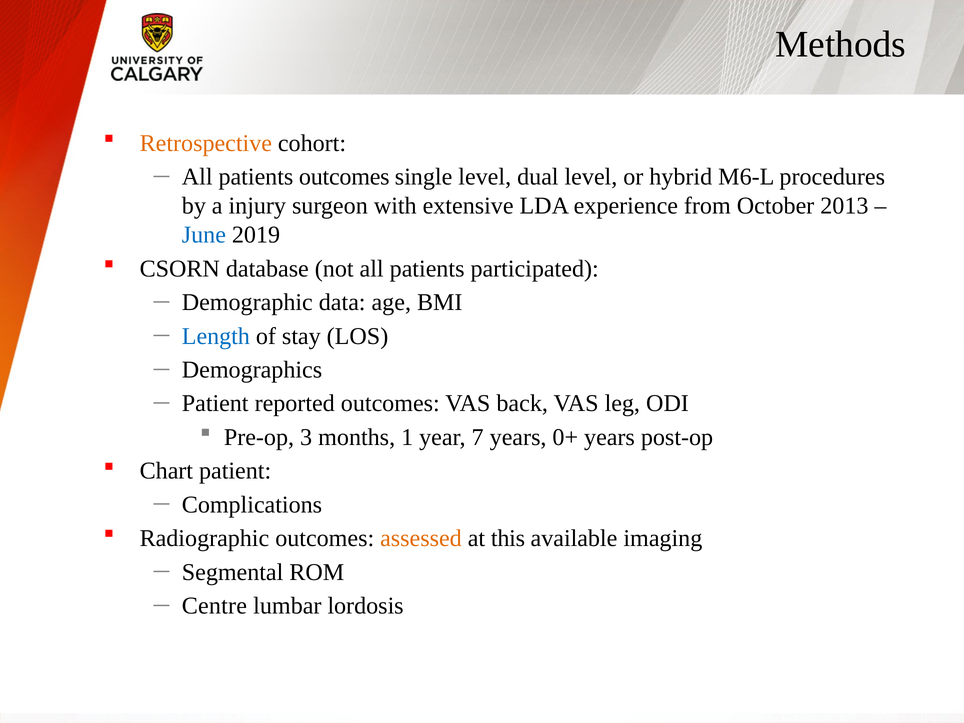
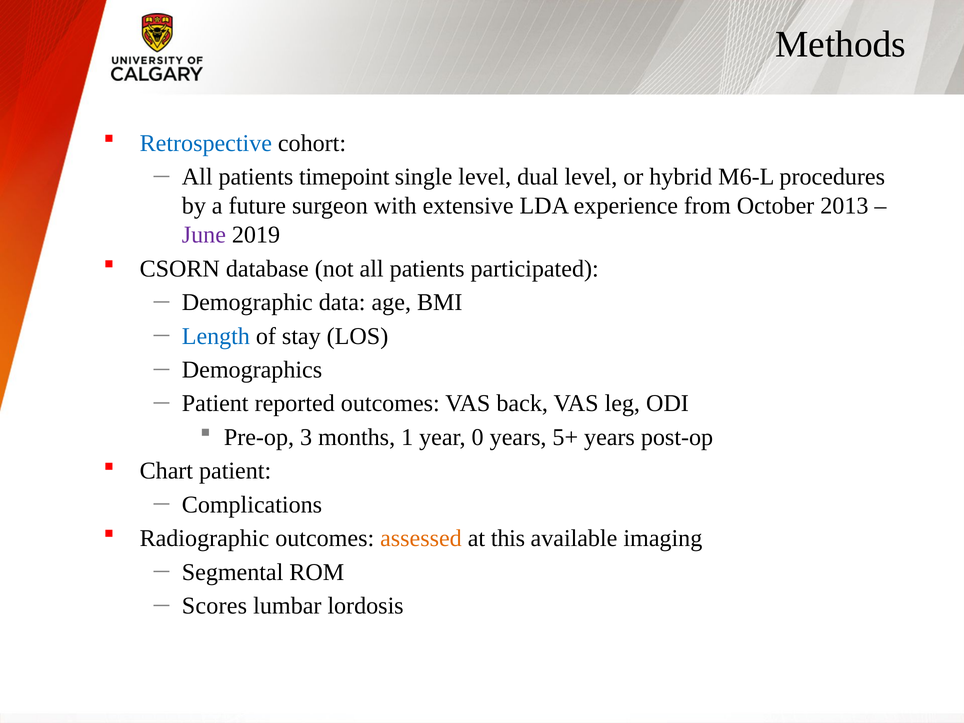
Retrospective colour: orange -> blue (206, 143)
patients outcomes: outcomes -> timepoint (344, 177)
injury: injury -> future (257, 206)
June colour: blue -> purple (204, 235)
7: 7 -> 0 (478, 437)
0+: 0+ -> 5+ (565, 437)
Centre: Centre -> Scores (214, 606)
